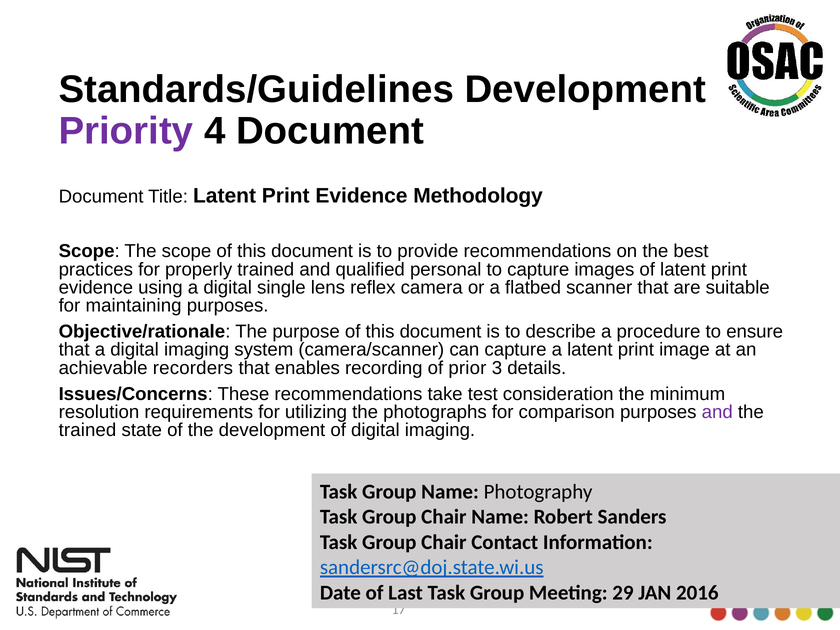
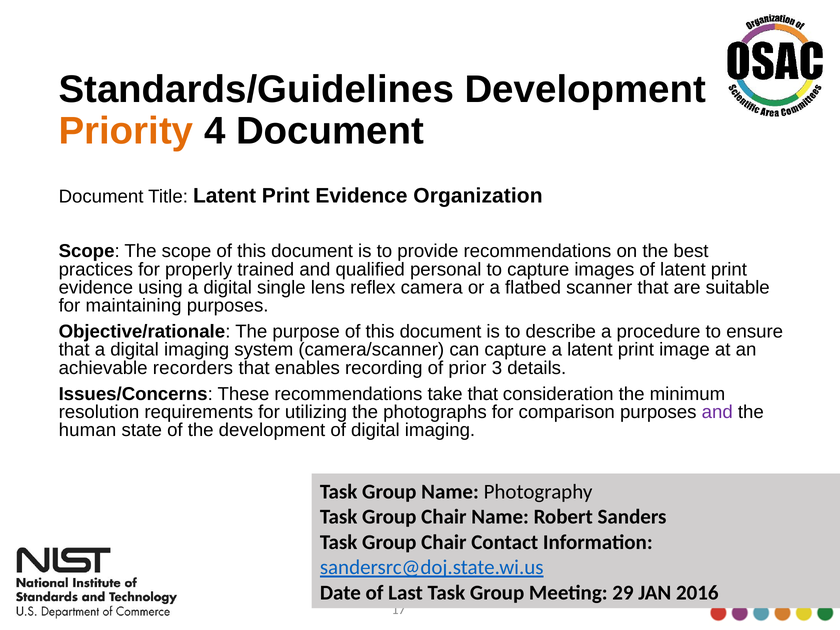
Priority colour: purple -> orange (126, 131)
Methodology: Methodology -> Organization (478, 196)
take test: test -> that (483, 394)
trained: trained -> human (88, 430)
